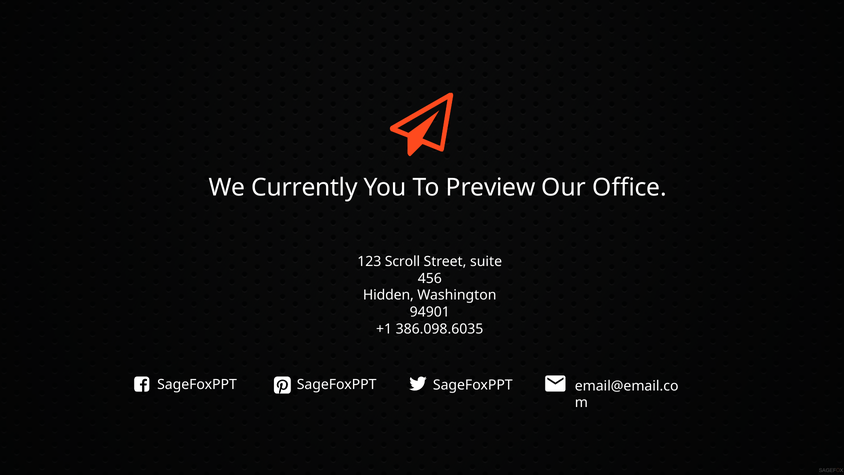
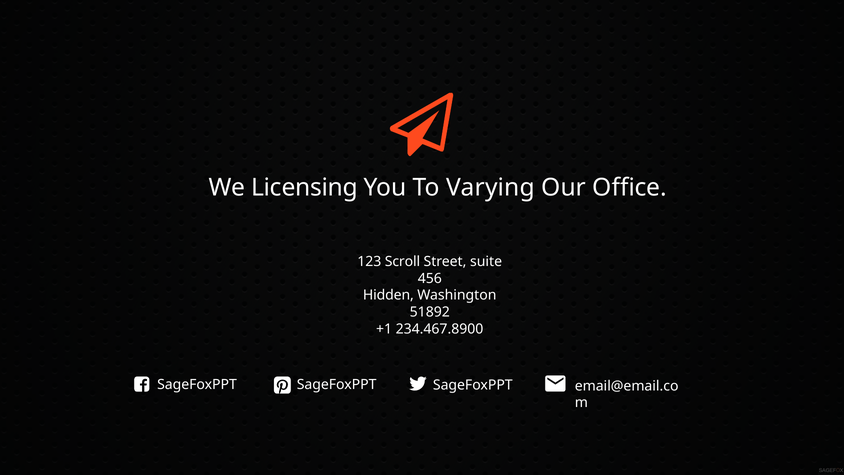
Currently: Currently -> Licensing (305, 188)
Preview: Preview -> Varying (490, 188)
94901: 94901 -> 51892 (430, 312)
386.098.6035: 386.098.6035 -> 234.467.8900 (439, 329)
